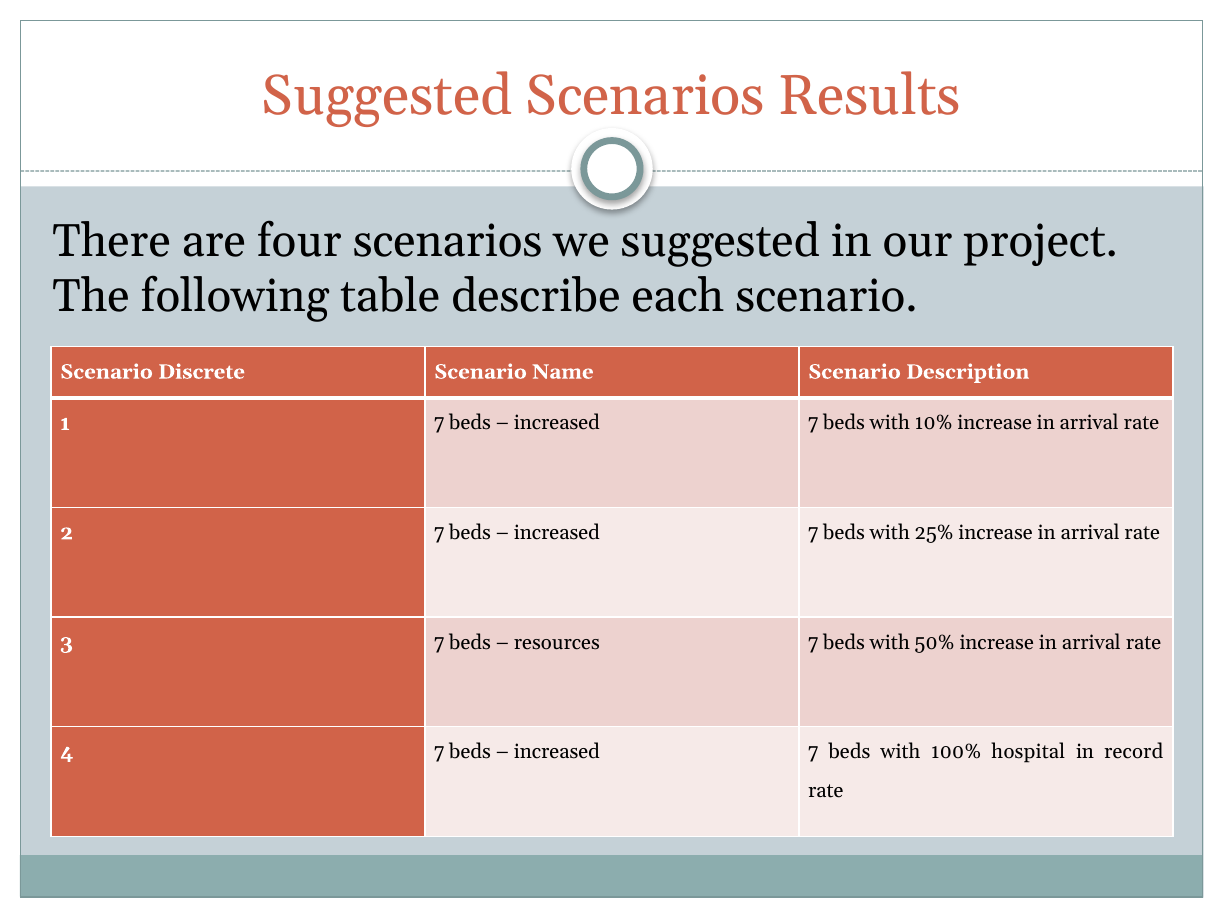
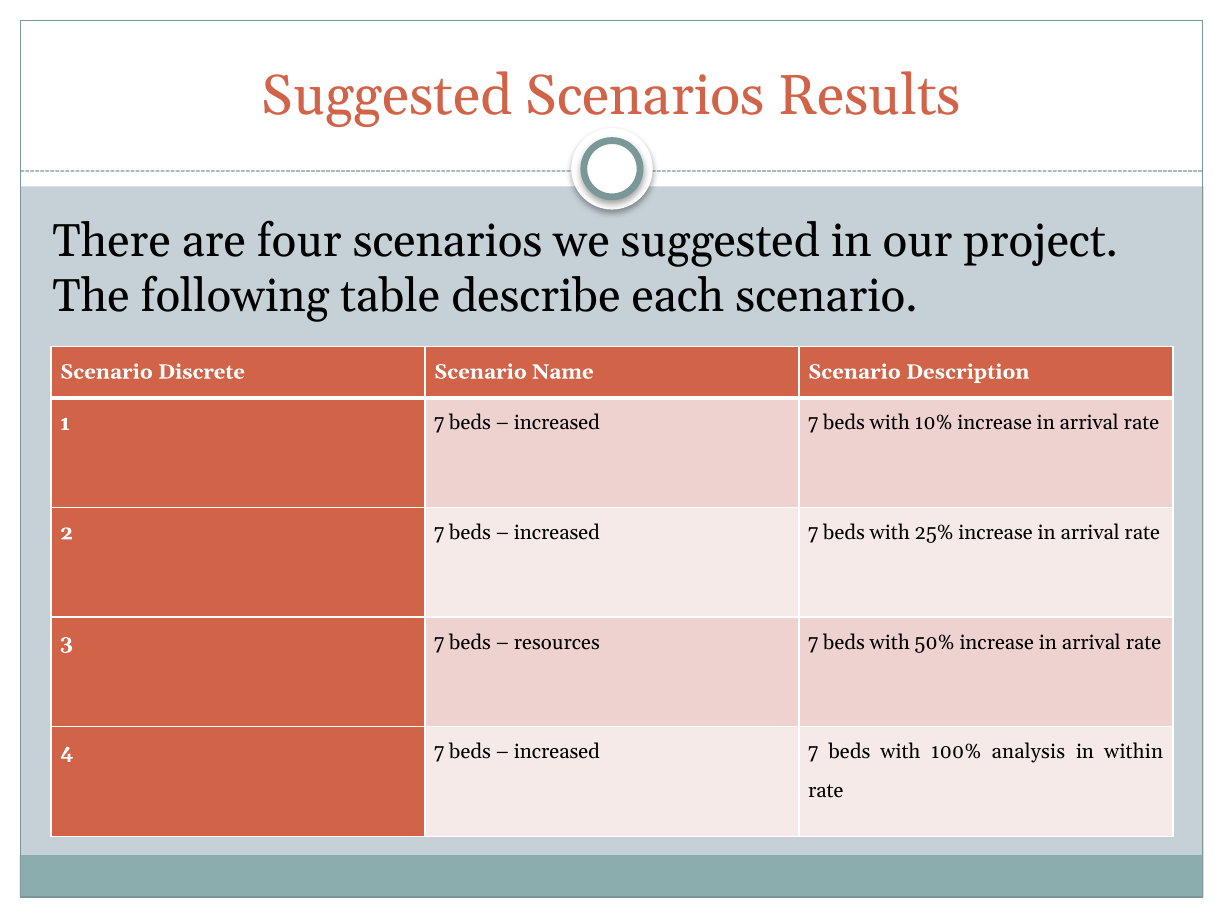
hospital: hospital -> analysis (1028, 752)
record: record -> within (1134, 752)
